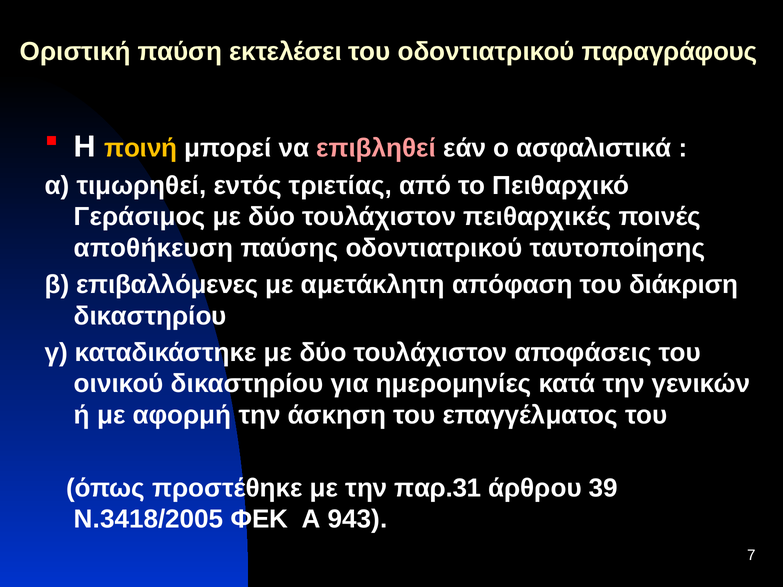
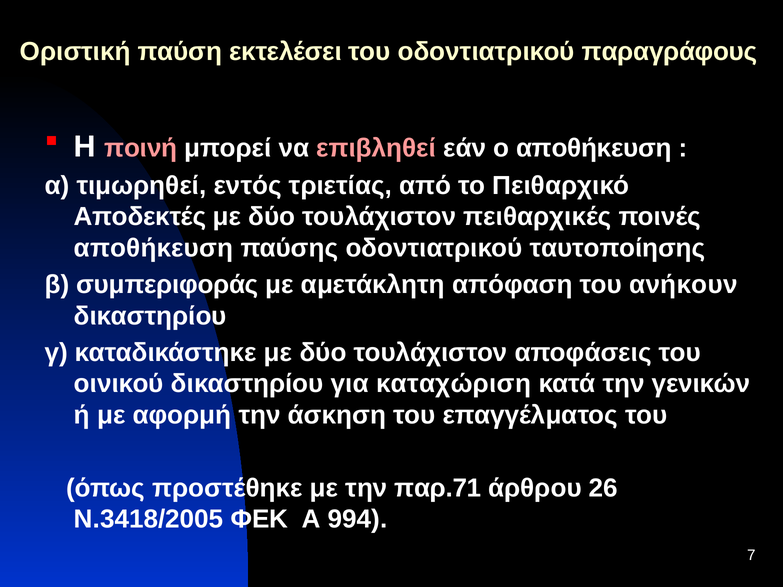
ποινή colour: yellow -> pink (141, 148)
ο ασφαλιστικά: ασφαλιστικά -> αποθήκευση (594, 148)
Γεράσιμος: Γεράσιμος -> Αποδεκτές (140, 217)
επιβαλλόμενες: επιβαλλόμενες -> συμπεριφοράς (167, 285)
διάκριση: διάκριση -> ανήκουν (683, 285)
ημερομηνίες: ημερομηνίες -> καταχώριση (454, 384)
παρ.31: παρ.31 -> παρ.71 (438, 488)
39: 39 -> 26 (603, 488)
943: 943 -> 994 (358, 520)
